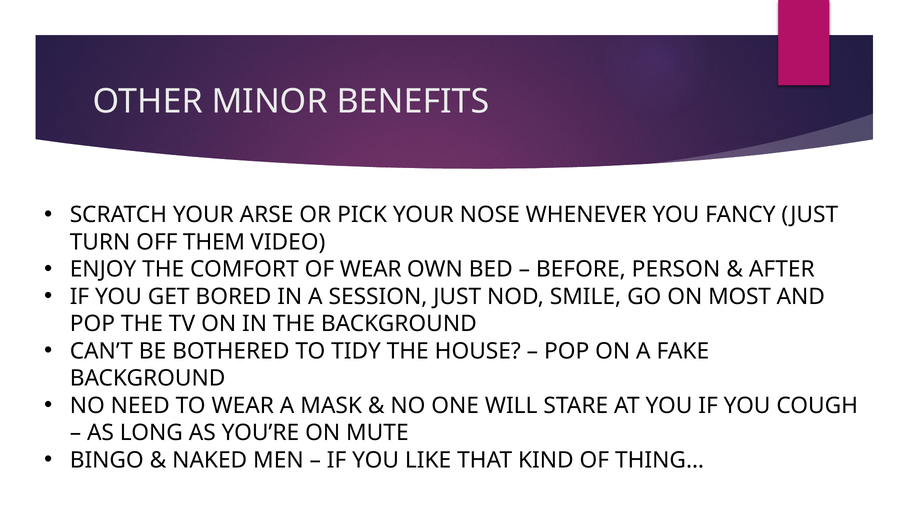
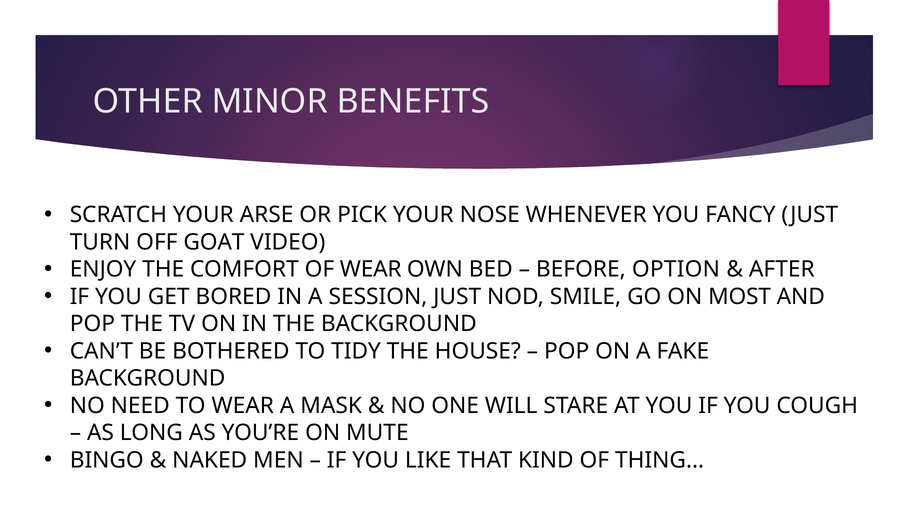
THEM: THEM -> GOAT (214, 242)
PERSON: PERSON -> OPTION (676, 270)
